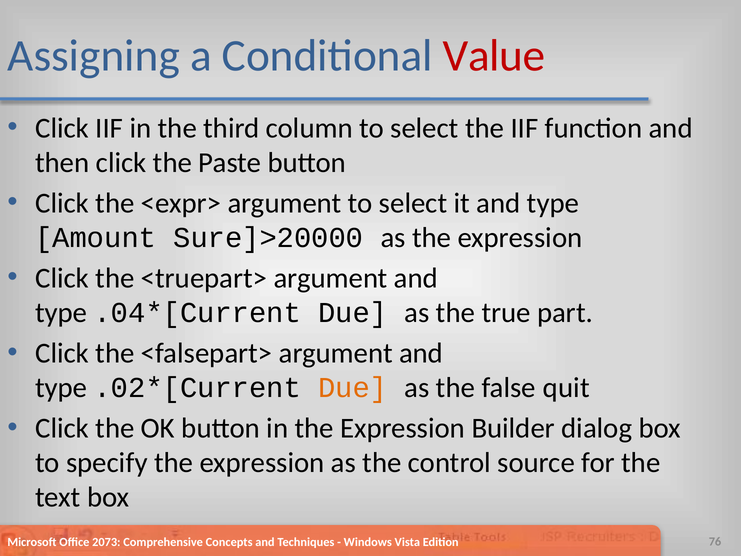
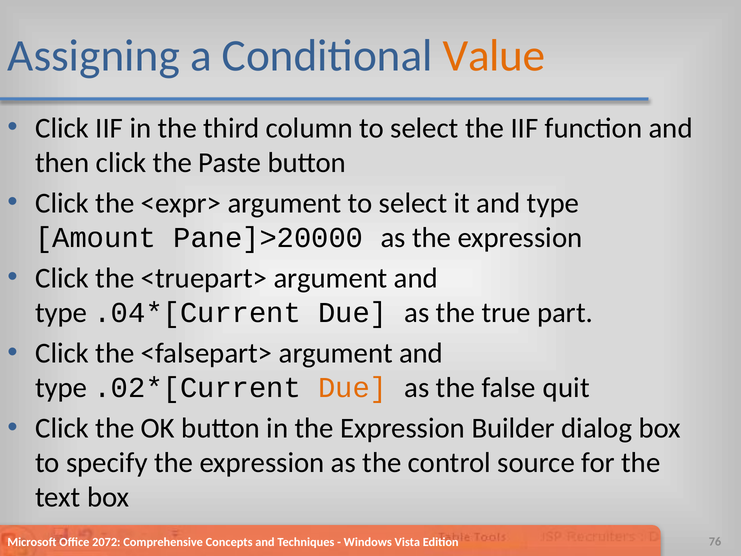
Value colour: red -> orange (494, 56)
Sure]>20000: Sure]>20000 -> Pane]>20000 (268, 238)
2073: 2073 -> 2072 (106, 542)
